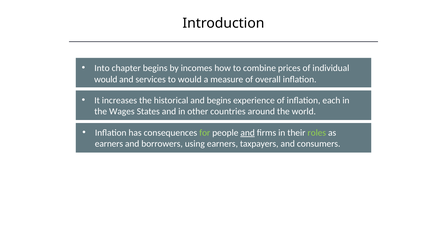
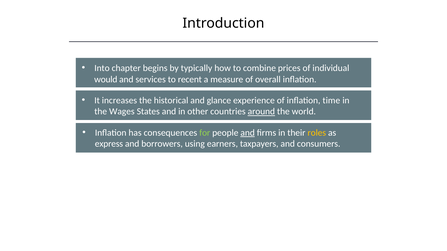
incomes: incomes -> typically (197, 68)
to would: would -> recent (190, 79)
and begins: begins -> glance (219, 101)
each: each -> time (331, 101)
around underline: none -> present (261, 112)
roles colour: light green -> yellow (317, 133)
earners: earners -> express (109, 144)
